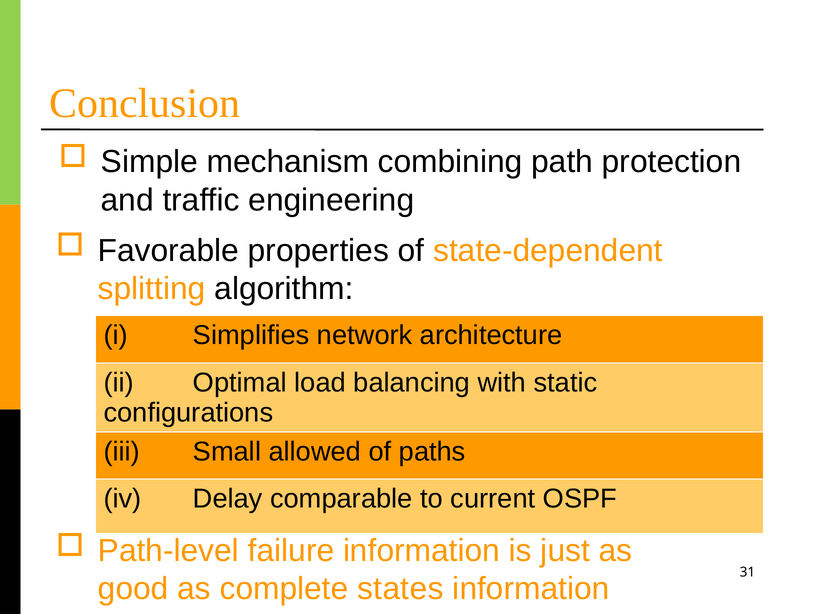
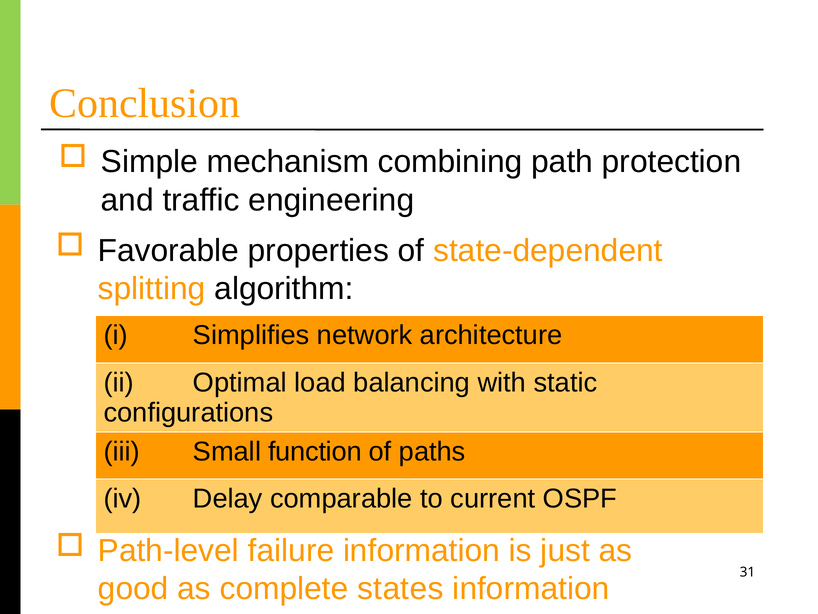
allowed: allowed -> function (315, 451)
